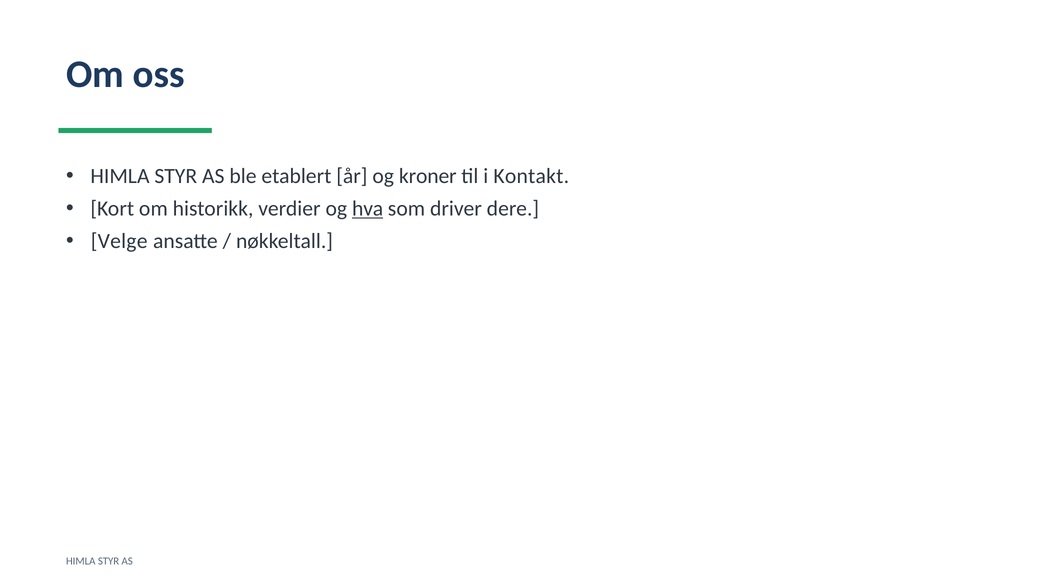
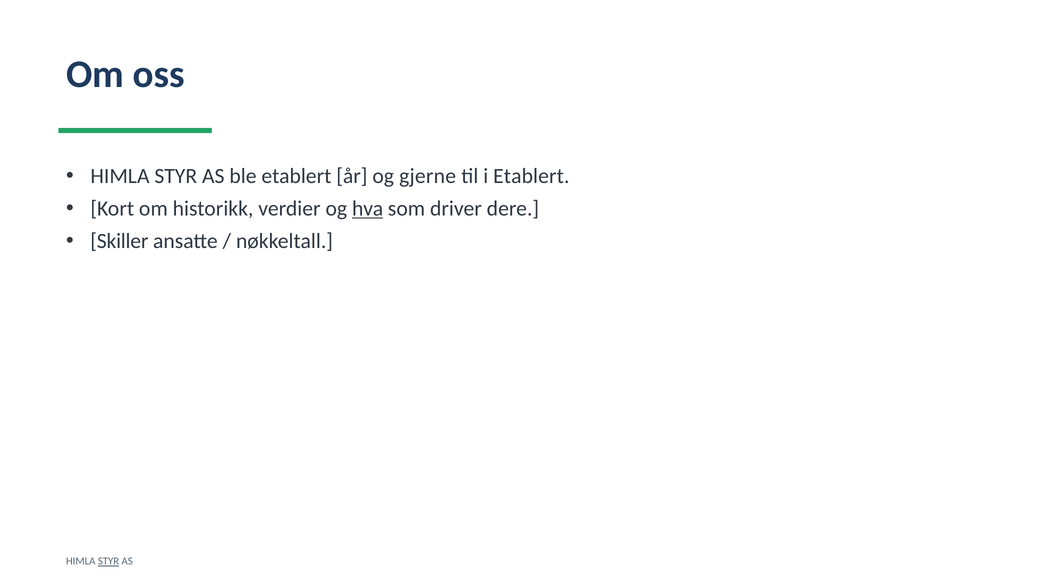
kroner: kroner -> gjerne (428, 176)
i Kontakt: Kontakt -> Etablert (531, 176)
Velge: Velge -> Skiller (119, 241)
STYR underline: none -> present (109, 561)
